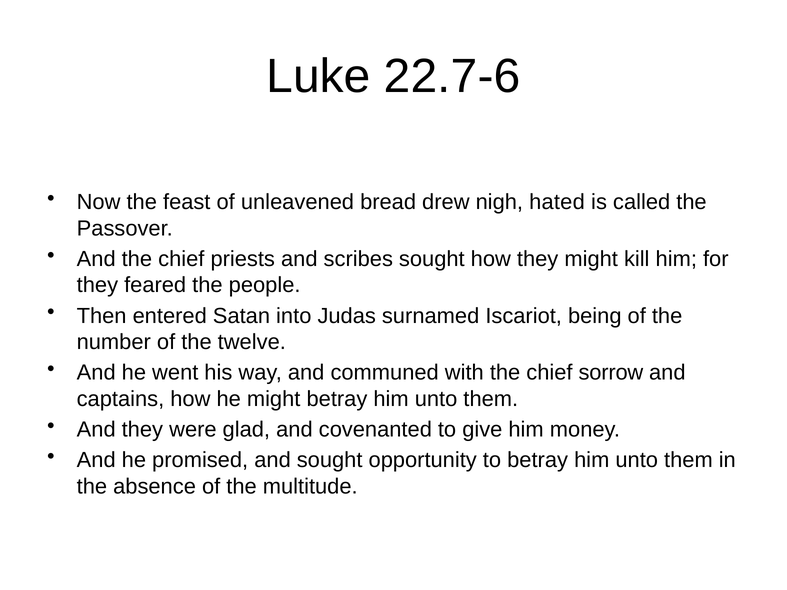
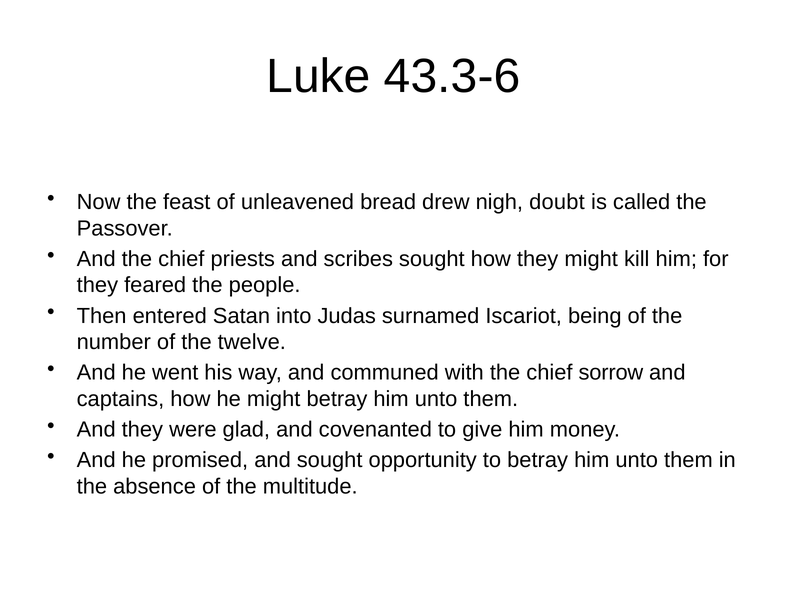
22.7-6: 22.7-6 -> 43.3-6 (452, 76)
hated: hated -> doubt (557, 202)
